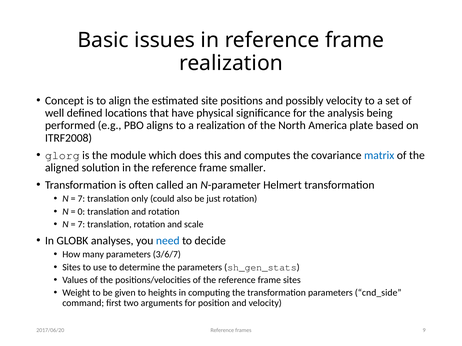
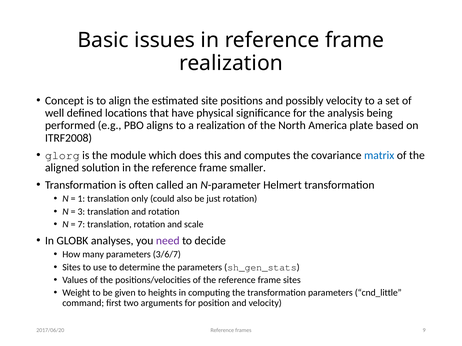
7: 7 -> 1 (81, 199)
0: 0 -> 3 (81, 212)
need colour: blue -> purple (168, 241)
cnd_side: cnd_side -> cnd_little (378, 293)
